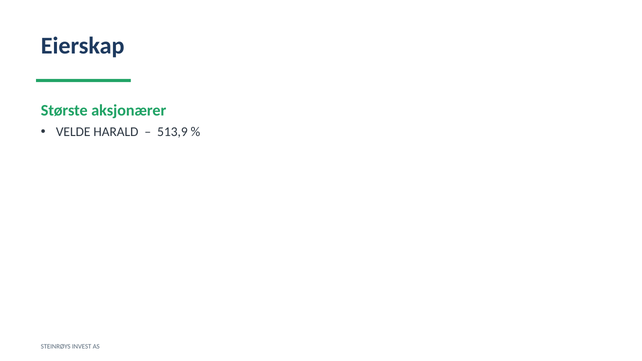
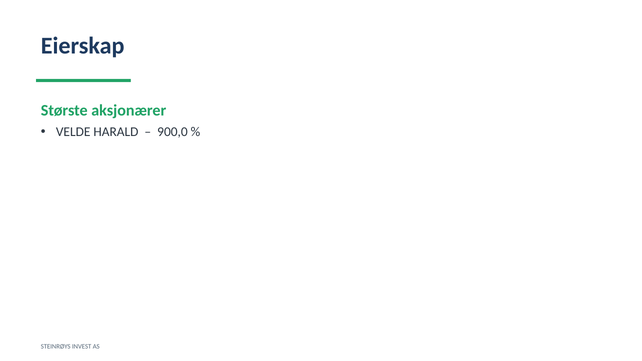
513,9: 513,9 -> 900,0 (172, 132)
